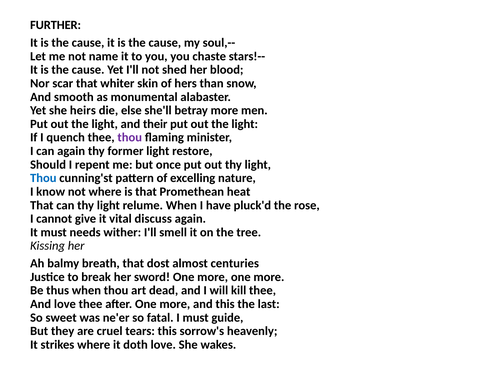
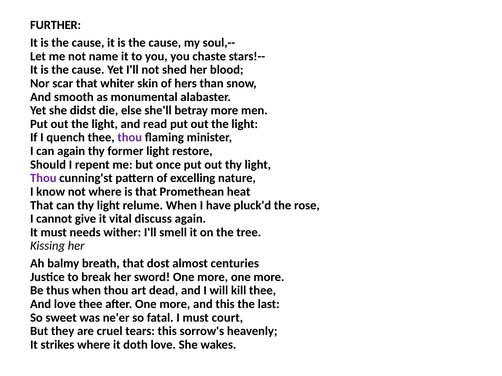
heirs: heirs -> didst (83, 111)
their: their -> read (155, 124)
Thou colour: blue -> purple (43, 178)
guide: guide -> court (227, 318)
